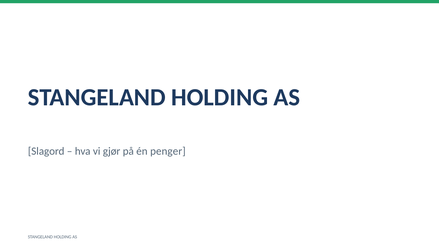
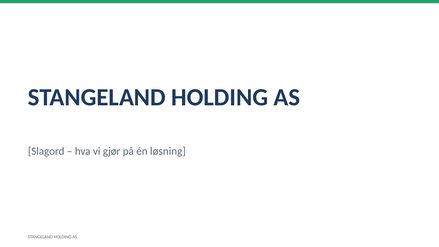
penger: penger -> løsning (168, 151)
